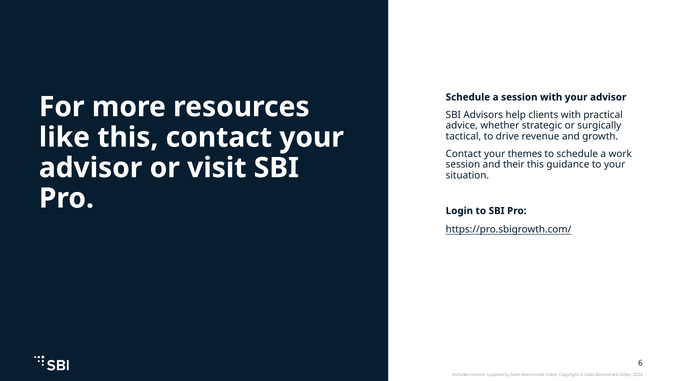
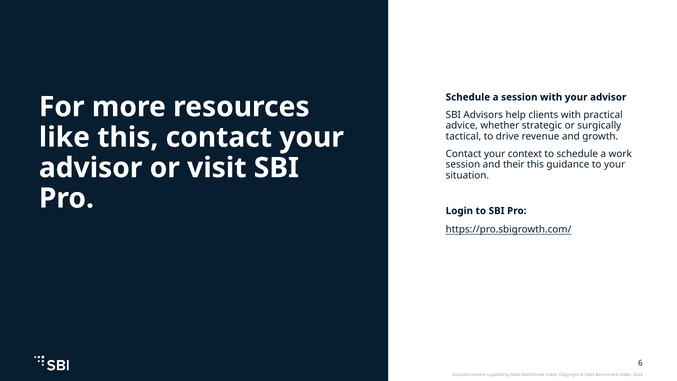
themes: themes -> context (525, 154)
